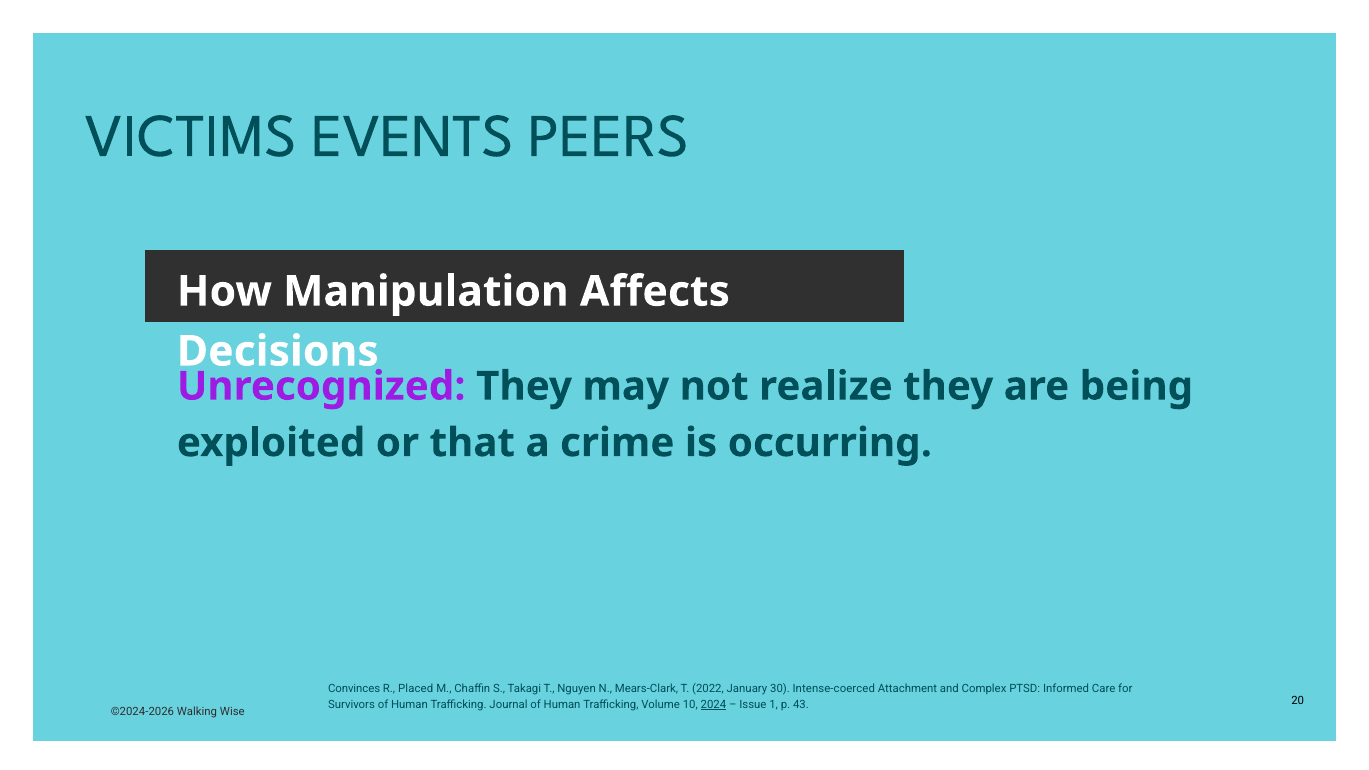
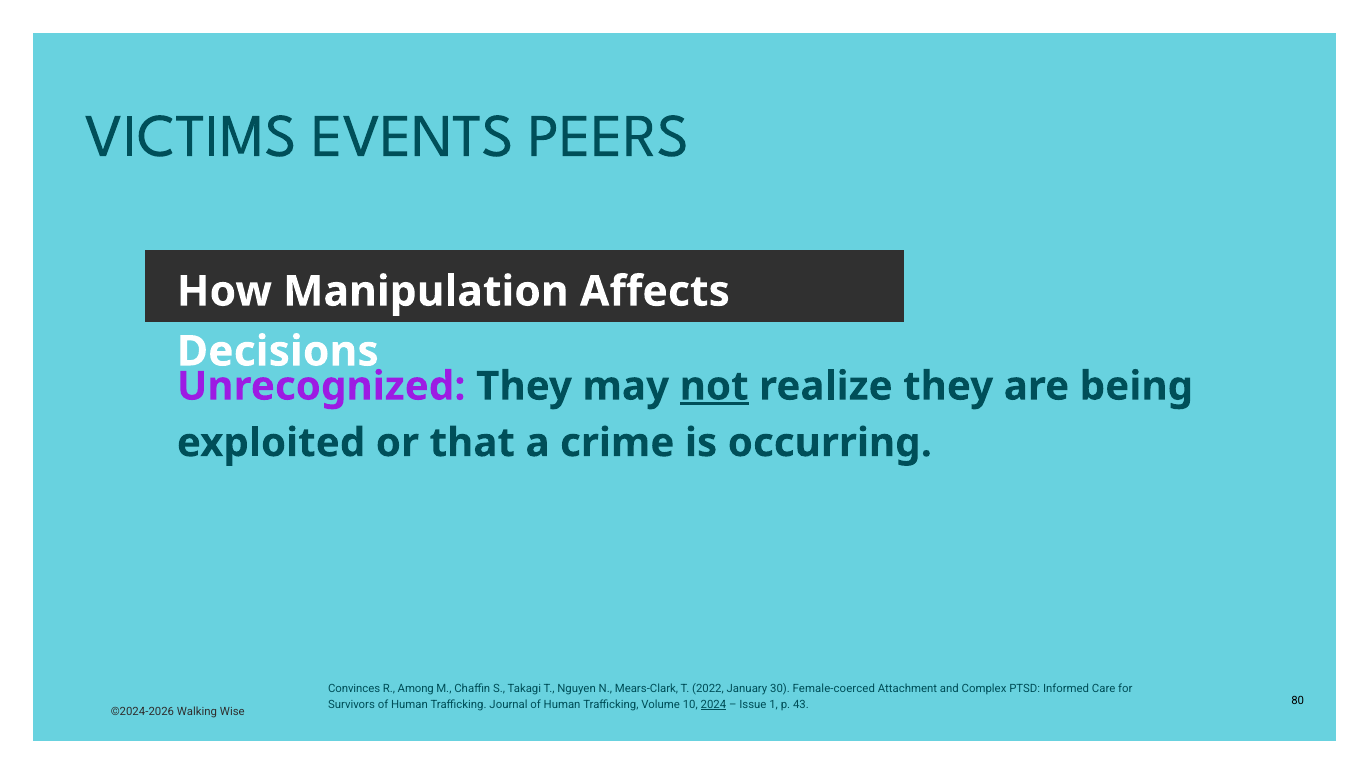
not underline: none -> present (714, 386)
Placed: Placed -> Among (416, 689)
Intense-coerced: Intense-coerced -> Female-coerced (834, 689)
20: 20 -> 80 (1298, 701)
